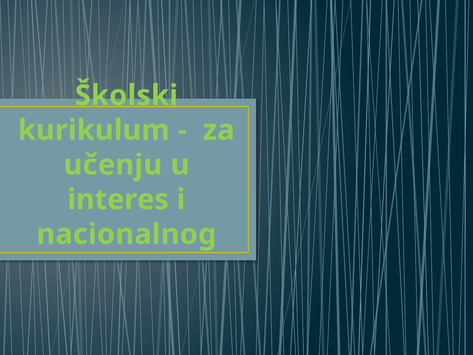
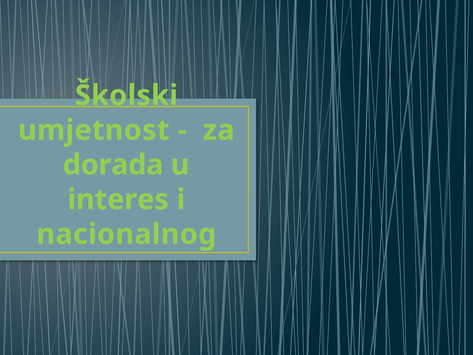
kurikulum: kurikulum -> umjetnost (94, 130)
učenju: učenju -> dorada (113, 165)
